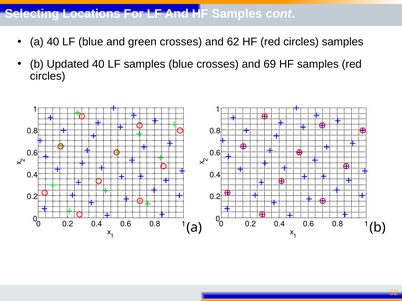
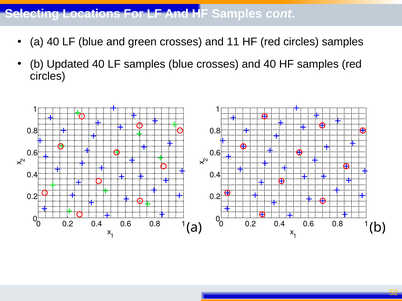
62: 62 -> 11 (233, 42)
and 69: 69 -> 40 (270, 64)
